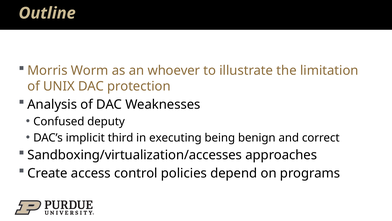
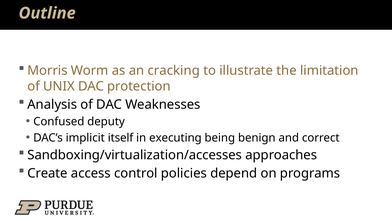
whoever: whoever -> cracking (174, 70)
third: third -> itself (121, 137)
